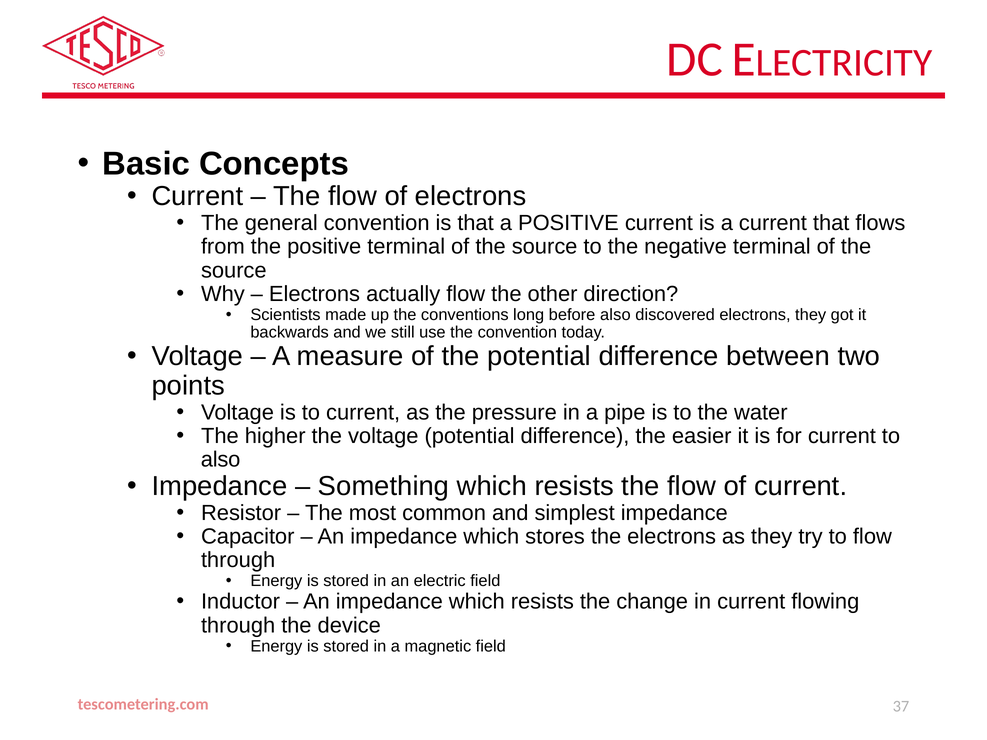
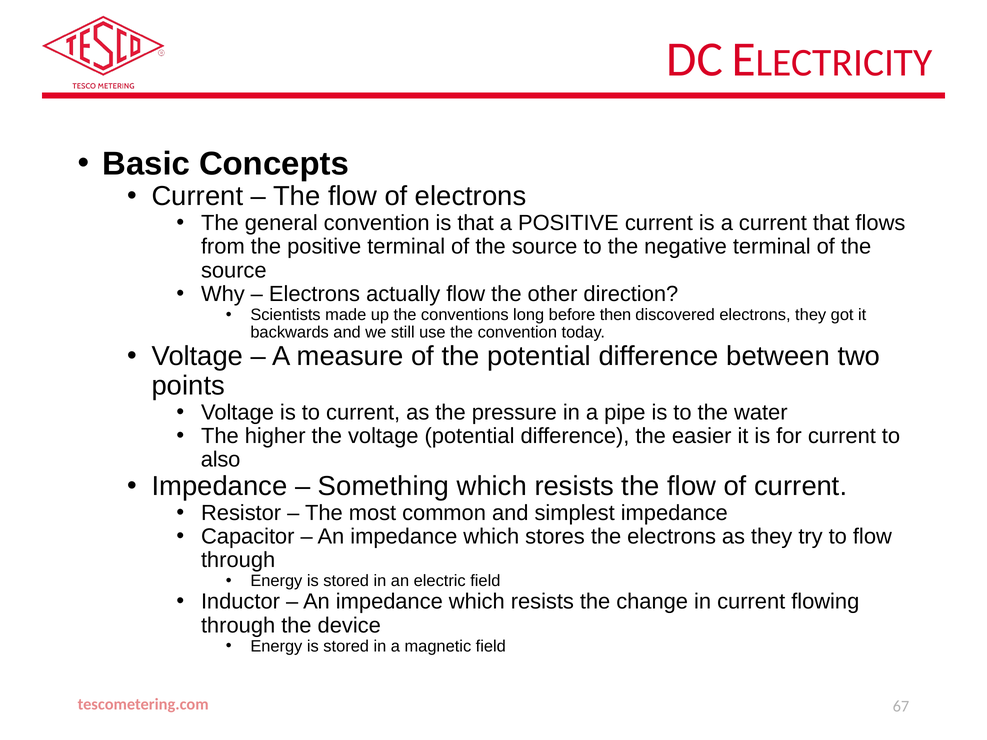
before also: also -> then (616, 315)
37: 37 -> 67 (901, 707)
